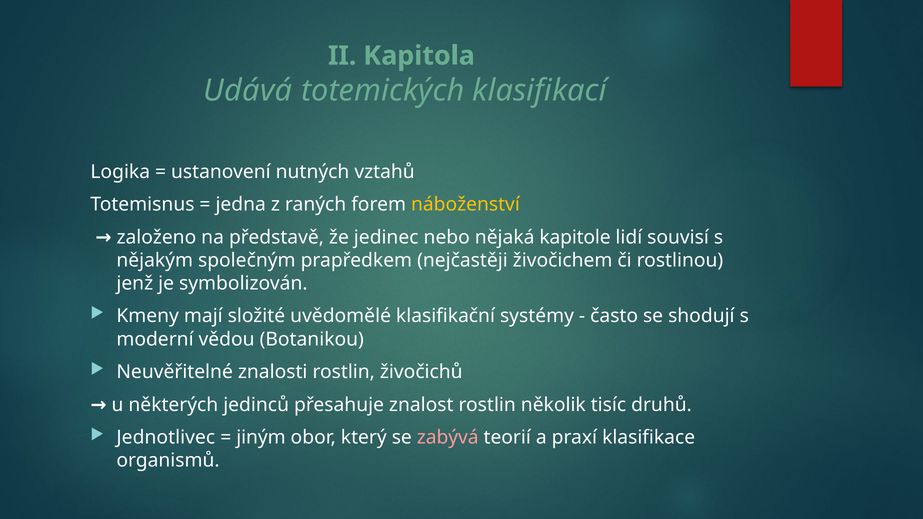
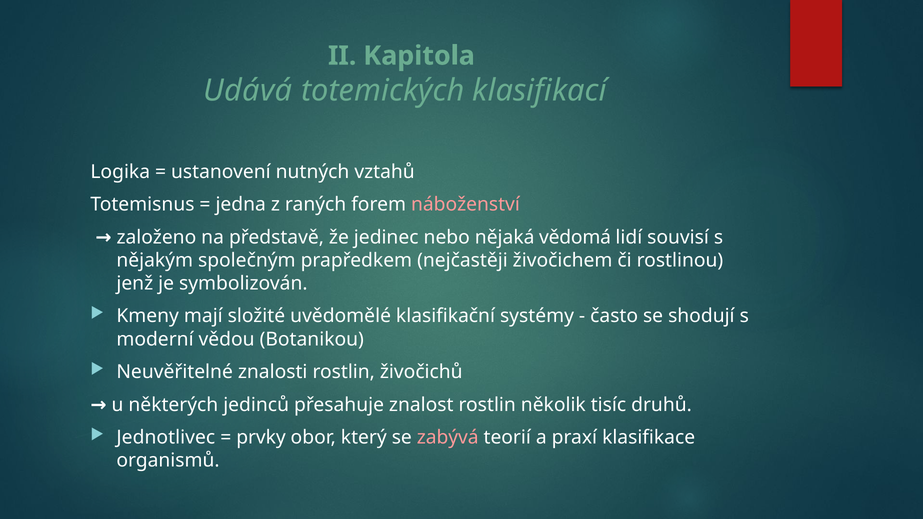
náboženství colour: yellow -> pink (465, 205)
kapitole: kapitole -> vědomá (575, 237)
jiným: jiným -> prvky (261, 438)
